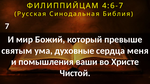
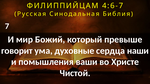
святым: святым -> говорит (17, 51)
меня: меня -> наши (138, 51)
